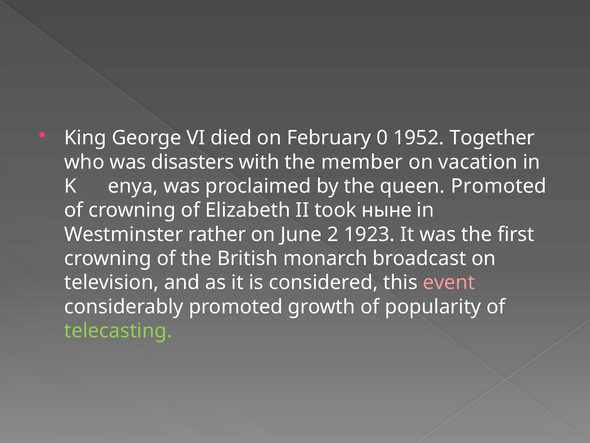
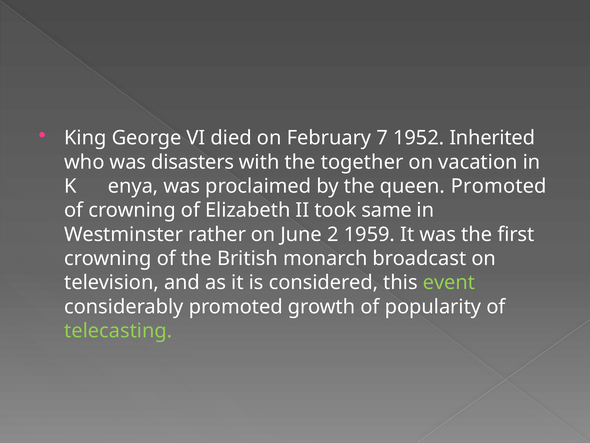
0: 0 -> 7 (382, 138)
Together: Together -> Inherited (492, 138)
member: member -> together (362, 162)
ныне: ныне -> same (387, 210)
1923: 1923 -> 1959 (369, 234)
event colour: pink -> light green (449, 282)
